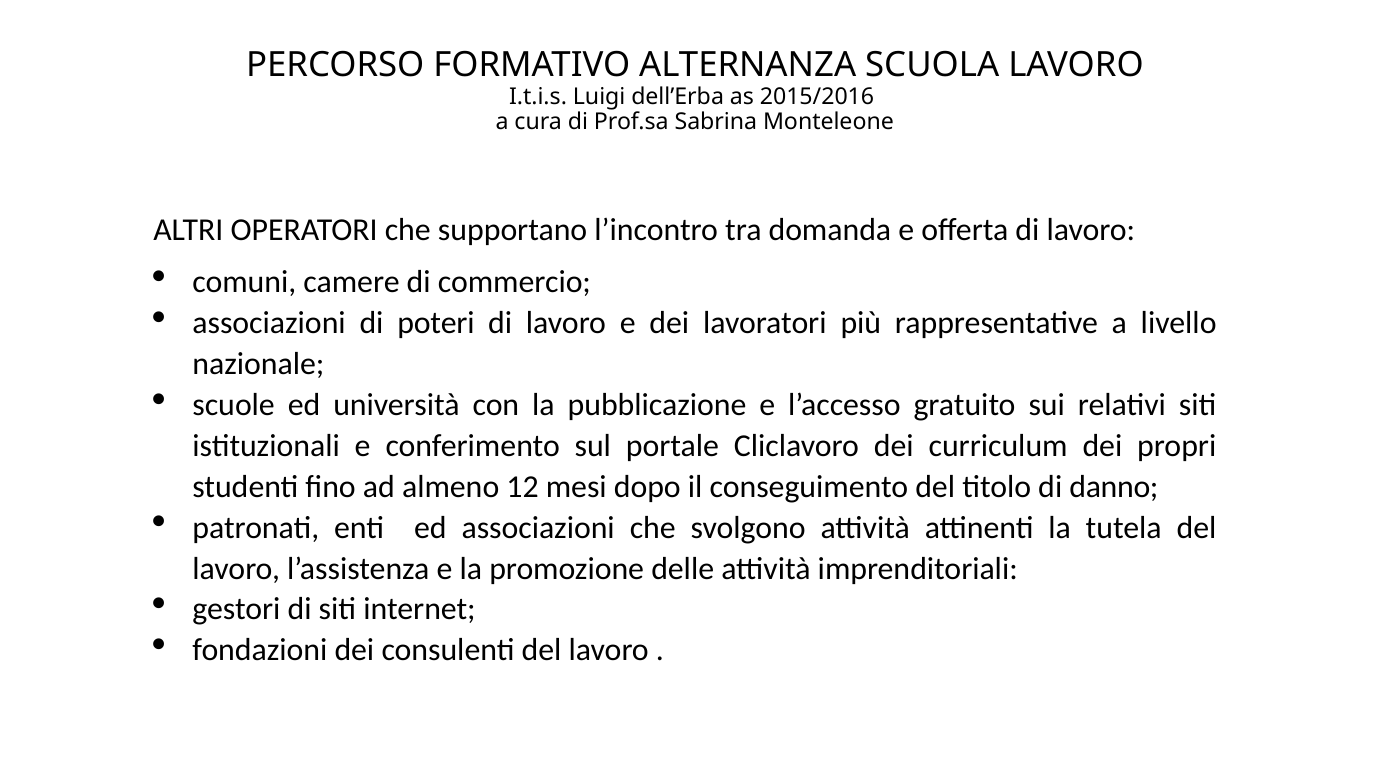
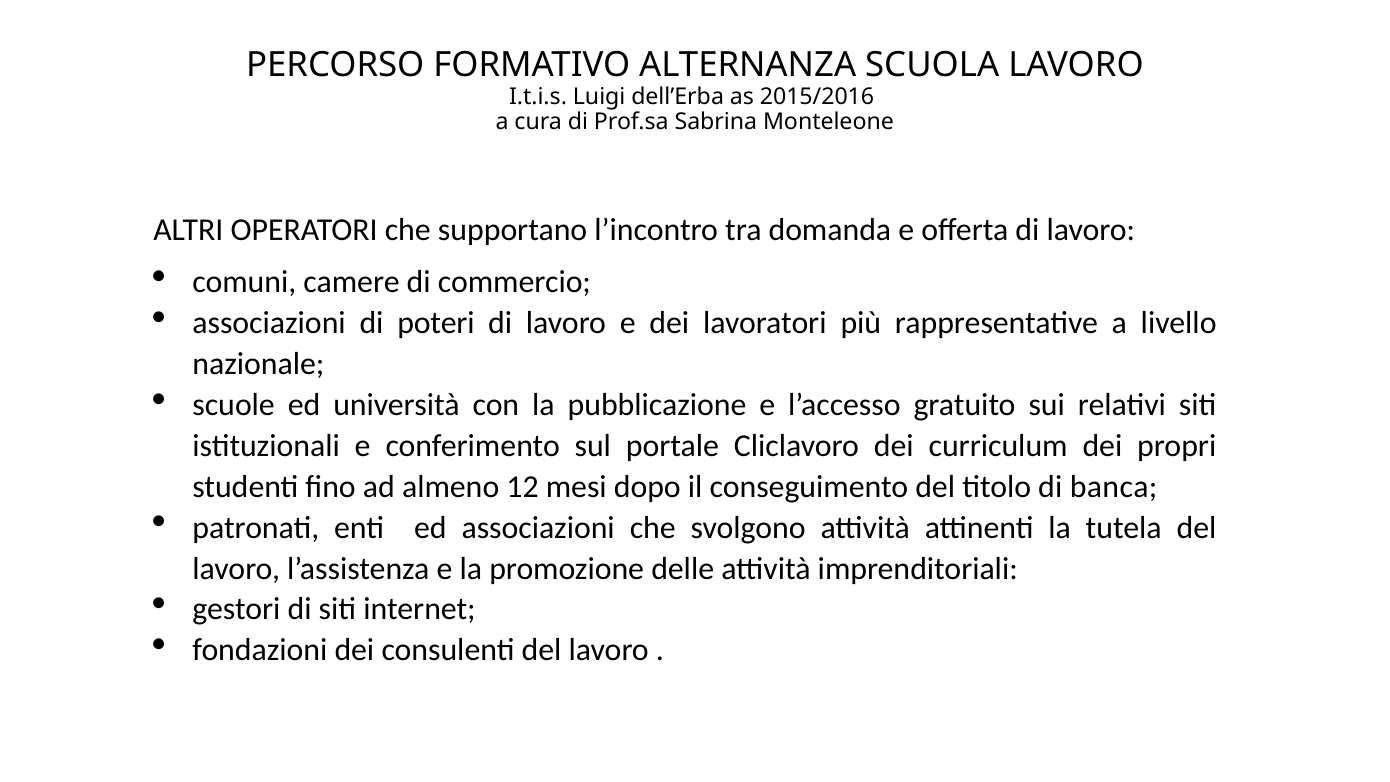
danno: danno -> banca (1114, 487)
